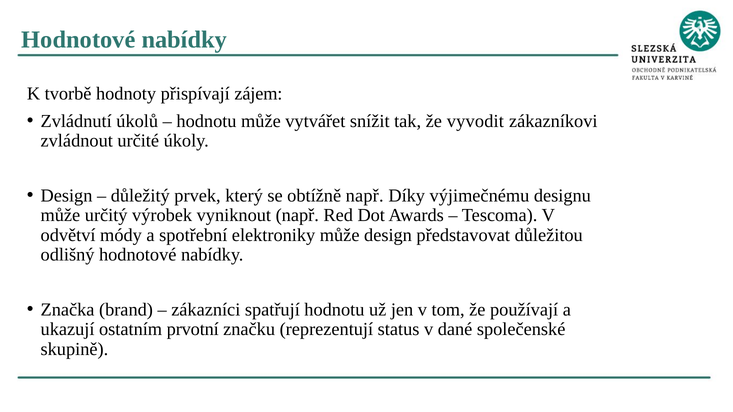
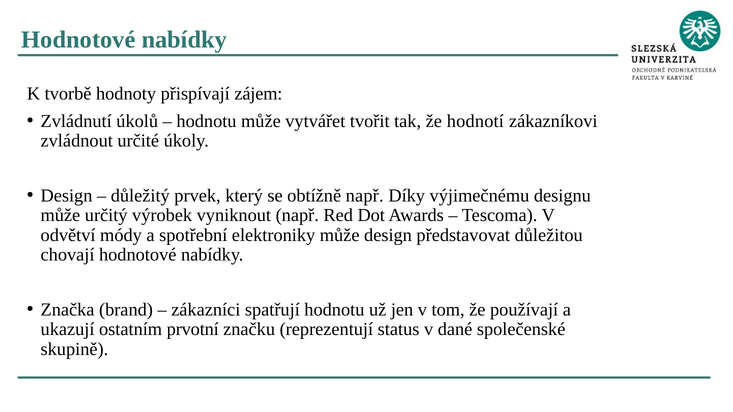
snížit: snížit -> tvořit (370, 121)
vyvodit: vyvodit -> hodnotí (475, 121)
odlišný: odlišný -> chovají (68, 255)
